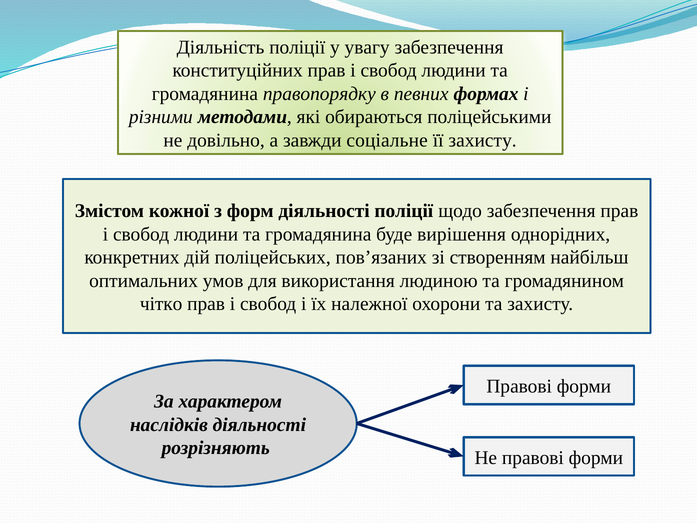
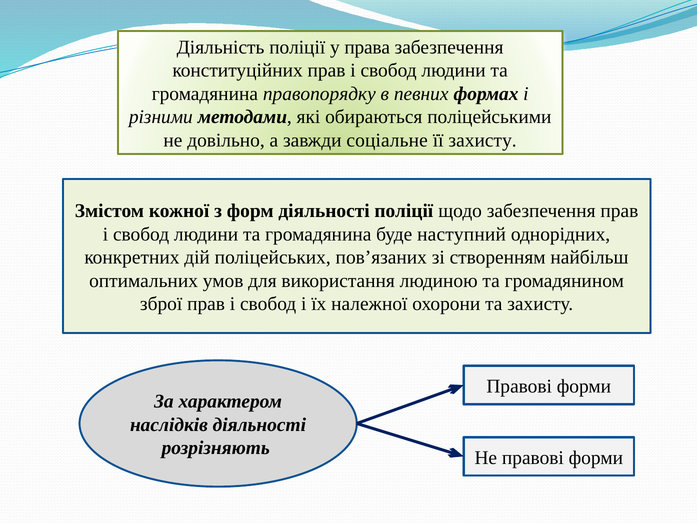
увагу: увагу -> права (367, 47)
вирішення: вирішення -> наступний (462, 234)
чітко: чітко -> зброї (161, 304)
